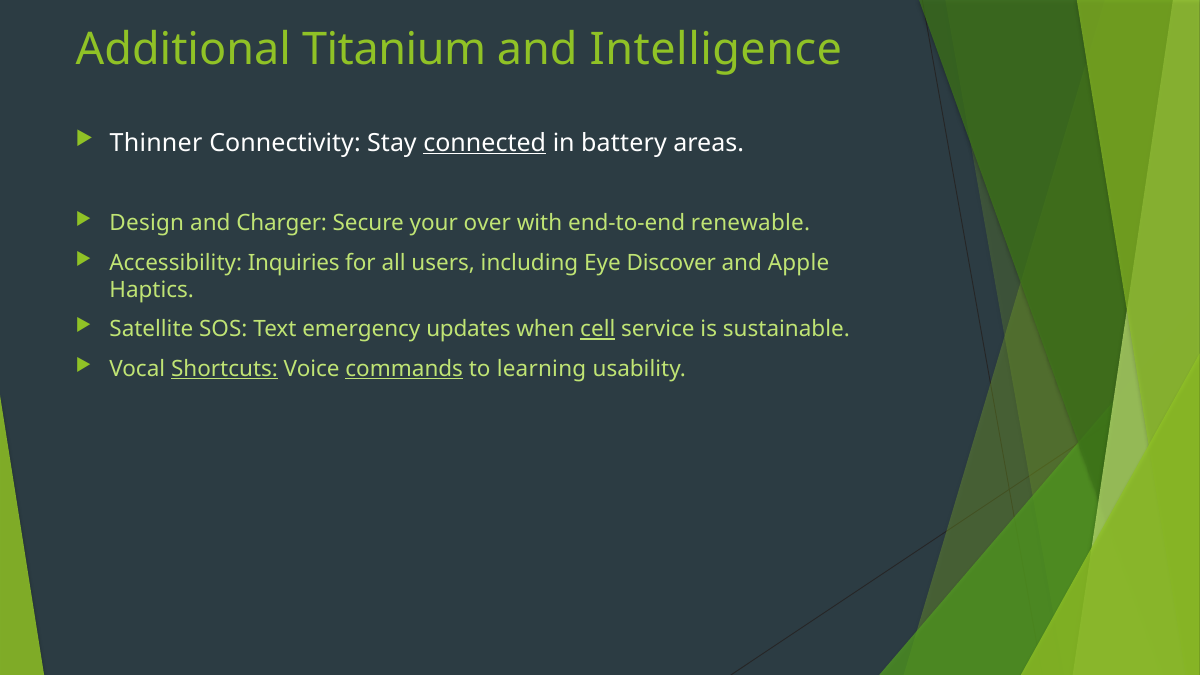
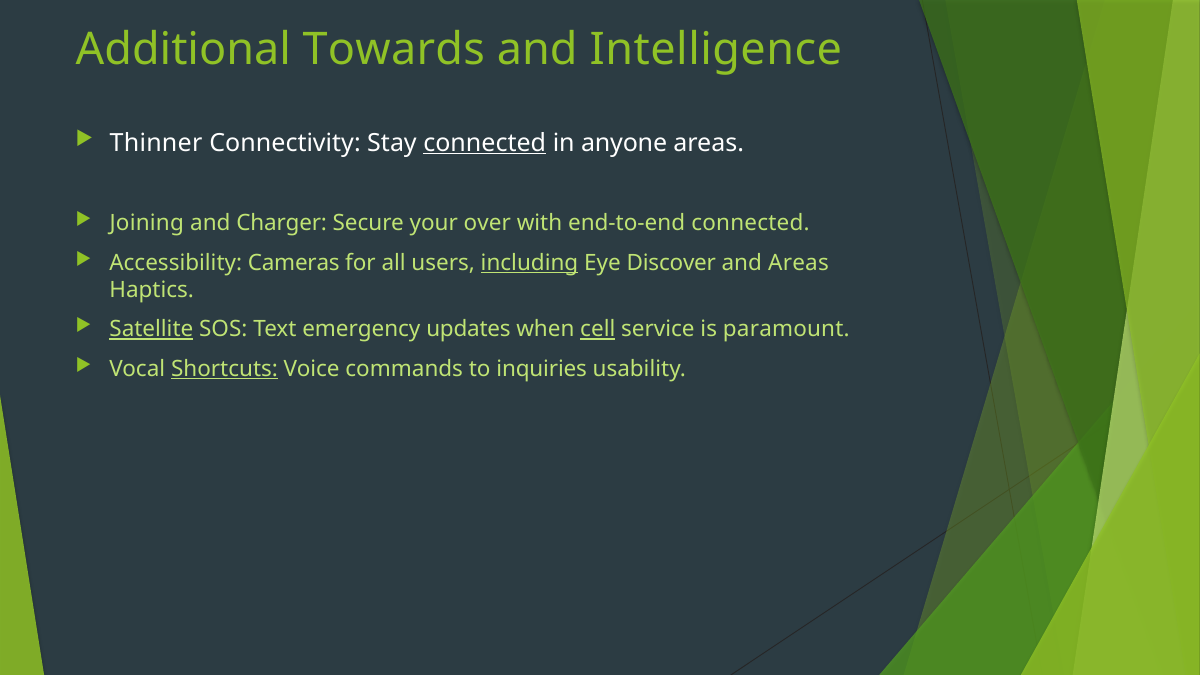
Titanium: Titanium -> Towards (394, 50)
battery: battery -> anyone (624, 143)
Design: Design -> Joining (147, 223)
end-to-end renewable: renewable -> connected (750, 223)
Inquiries: Inquiries -> Cameras (294, 263)
including underline: none -> present (530, 263)
and Apple: Apple -> Areas (799, 263)
Satellite underline: none -> present (151, 329)
sustainable: sustainable -> paramount (786, 329)
commands underline: present -> none (404, 369)
learning: learning -> inquiries (542, 369)
